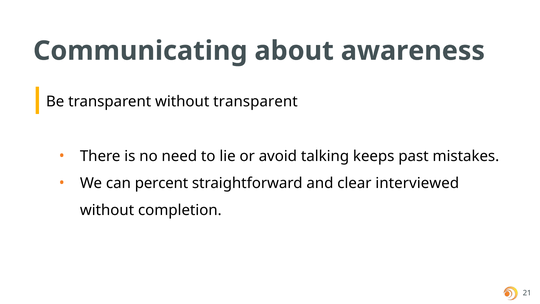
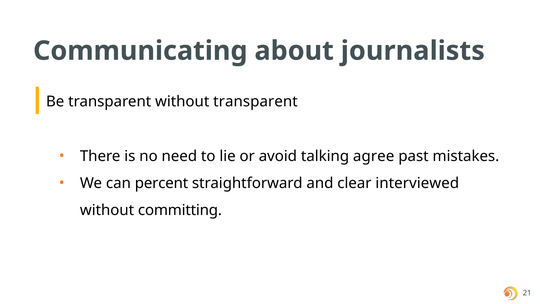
awareness: awareness -> journalists (413, 51)
keeps: keeps -> agree (374, 156)
completion: completion -> committing (180, 210)
